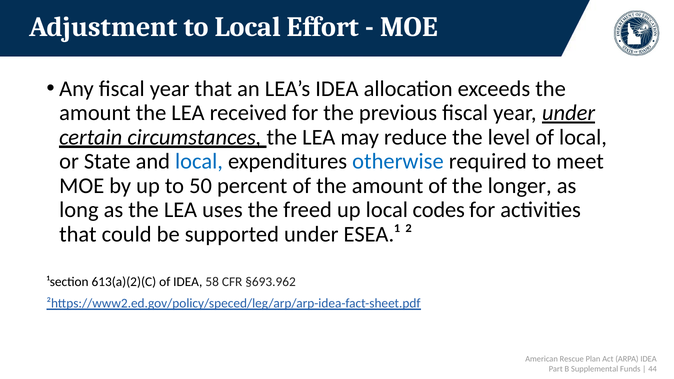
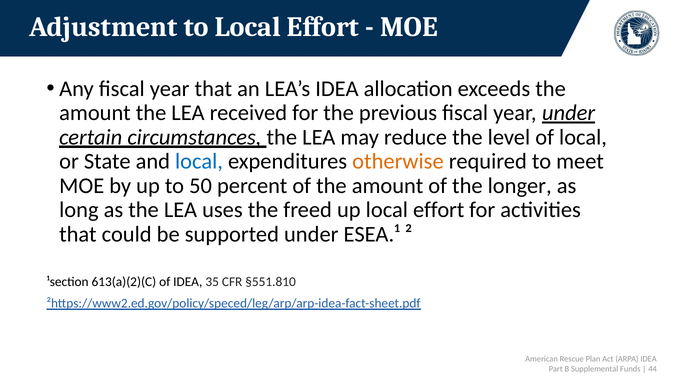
otherwise colour: blue -> orange (398, 161)
up local codes: codes -> effort (439, 210)
58: 58 -> 35 (212, 282)
§693.962: §693.962 -> §551.810 (271, 282)
